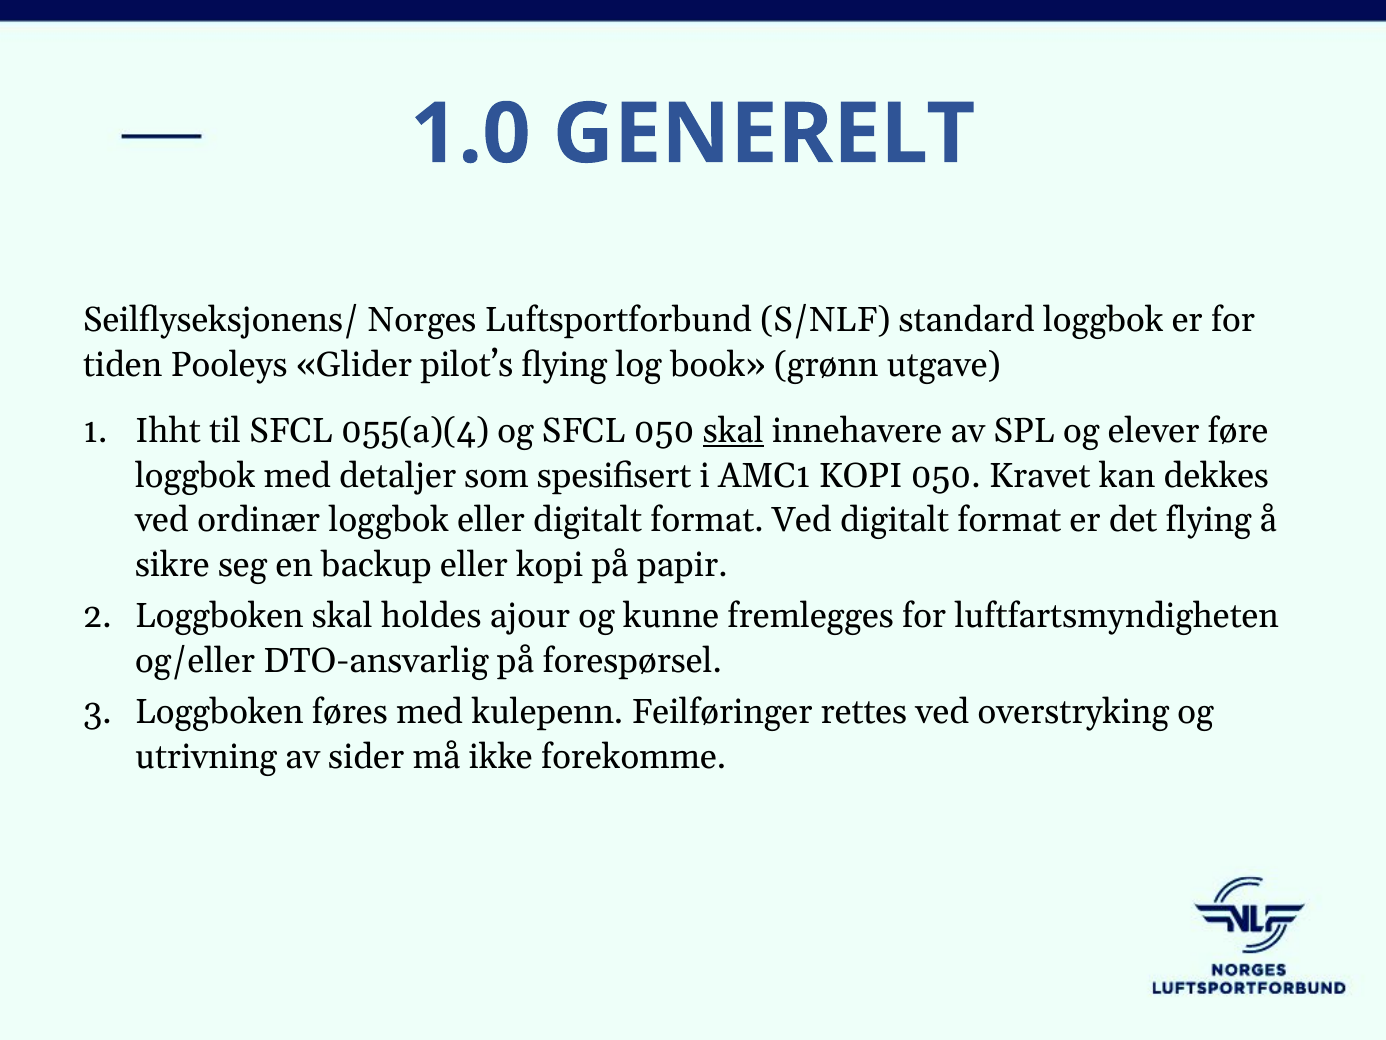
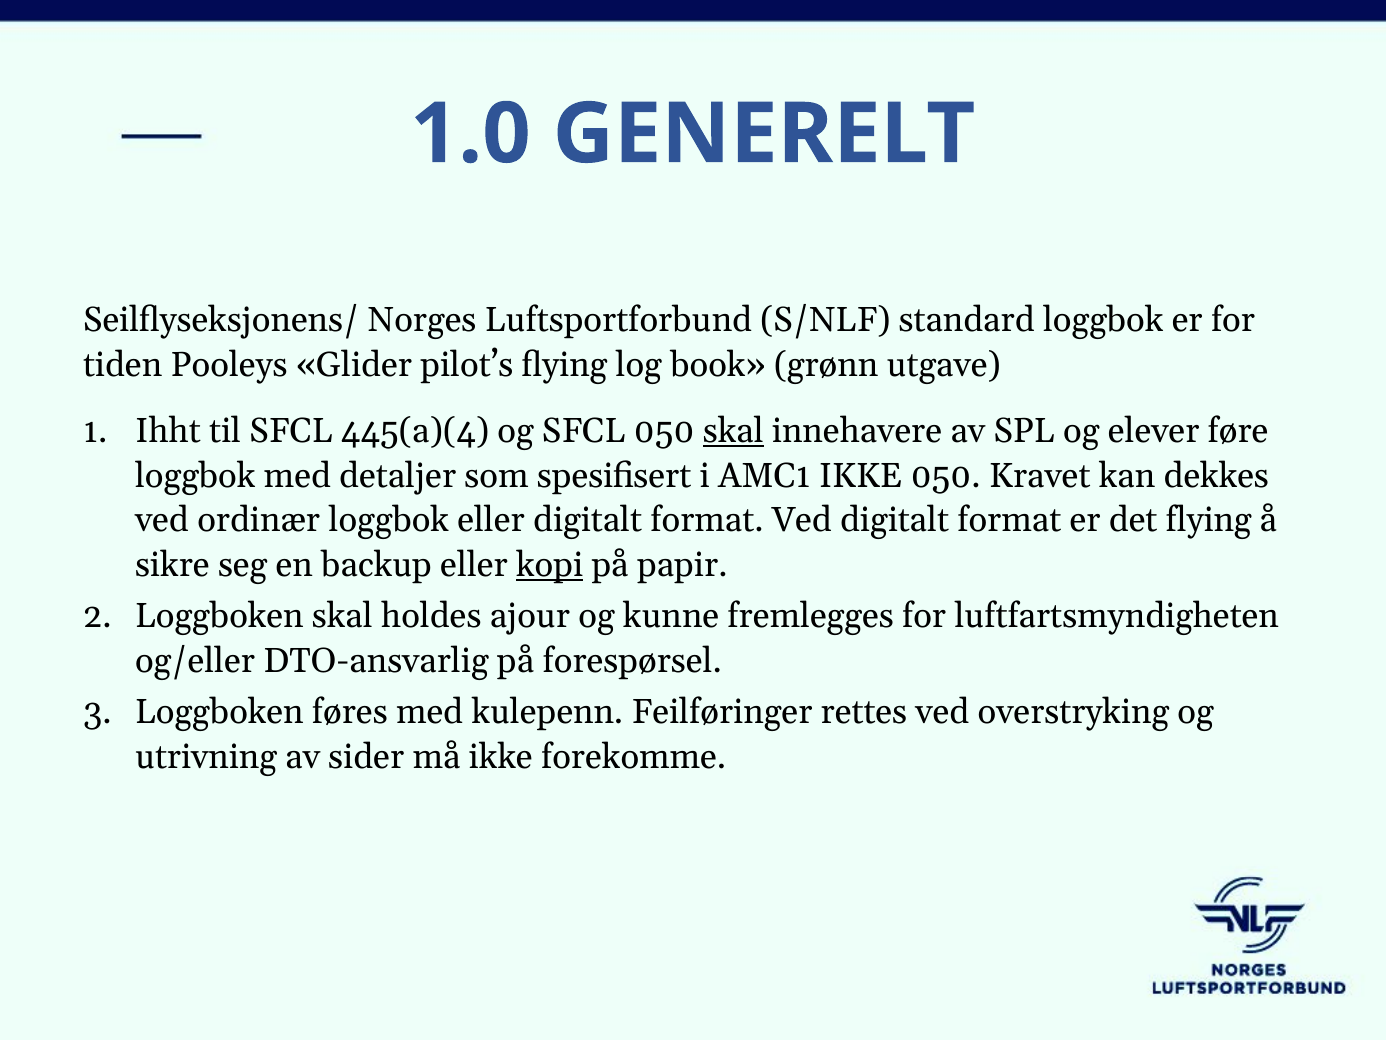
055(a)(4: 055(a)(4 -> 445(a)(4 (415, 431)
AMC1 KOPI: KOPI -> IKKE (861, 476)
kopi underline: none -> present (550, 565)
